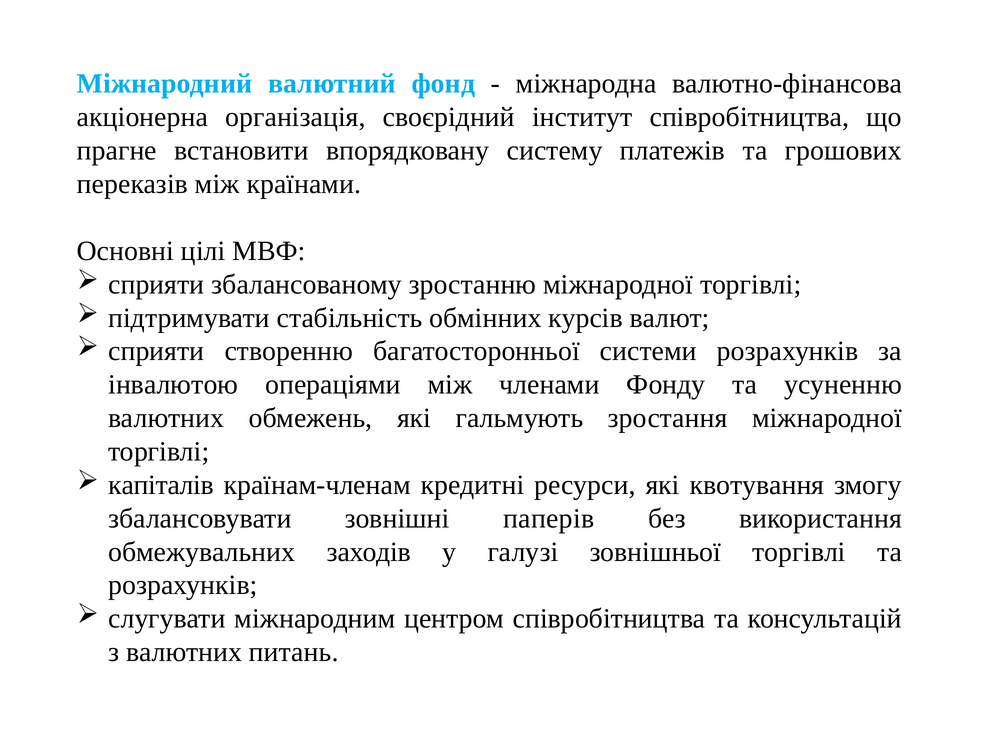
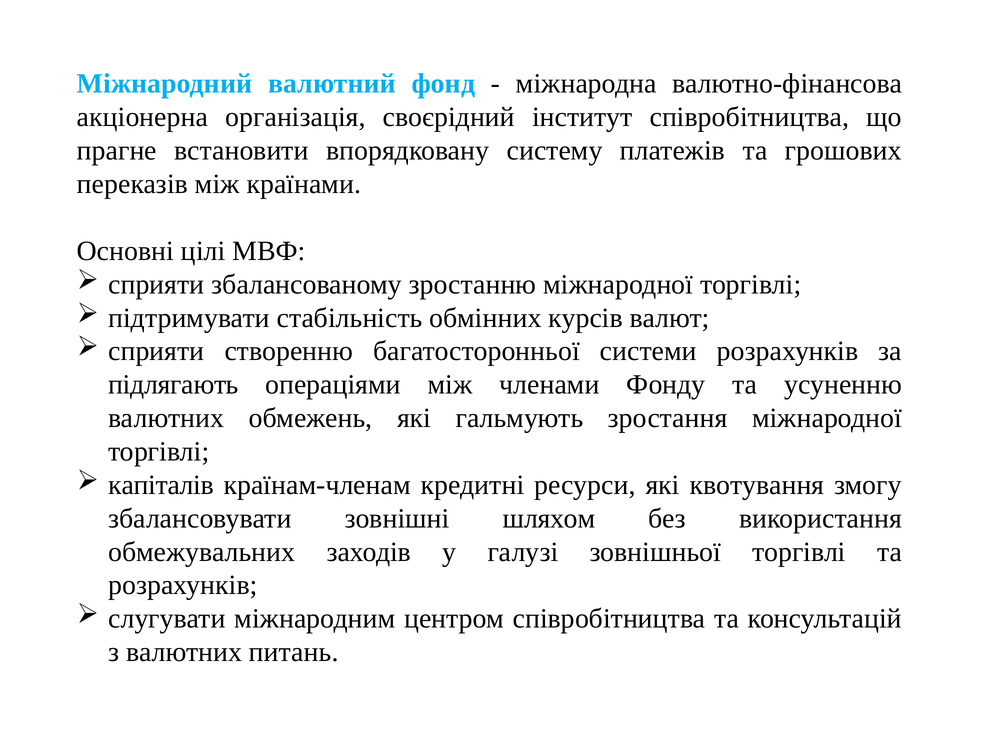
інвалютою: інвалютою -> підлягають (173, 385)
паперів: паперів -> шляхом (549, 519)
